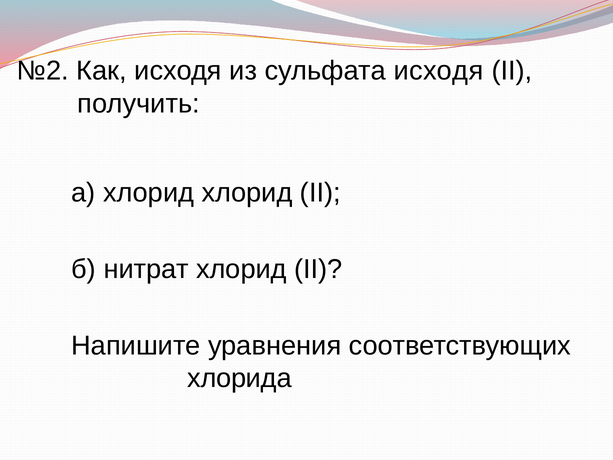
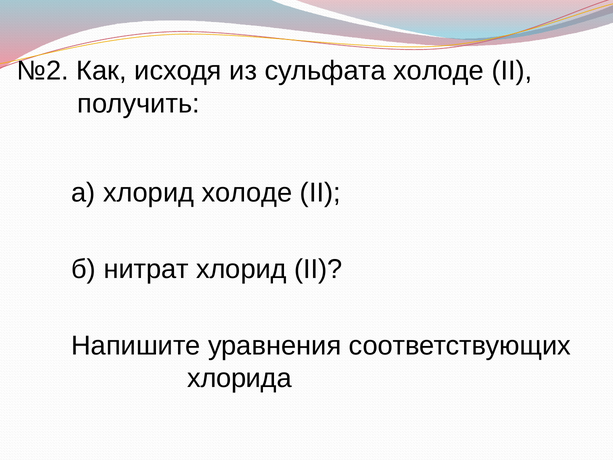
сульфата исходя: исходя -> холоде (439, 71)
хлорид хлорид: хлорид -> холоде (247, 193)
